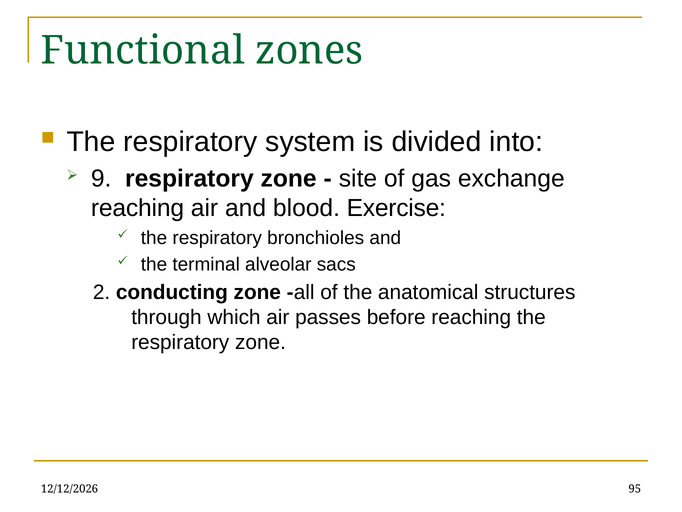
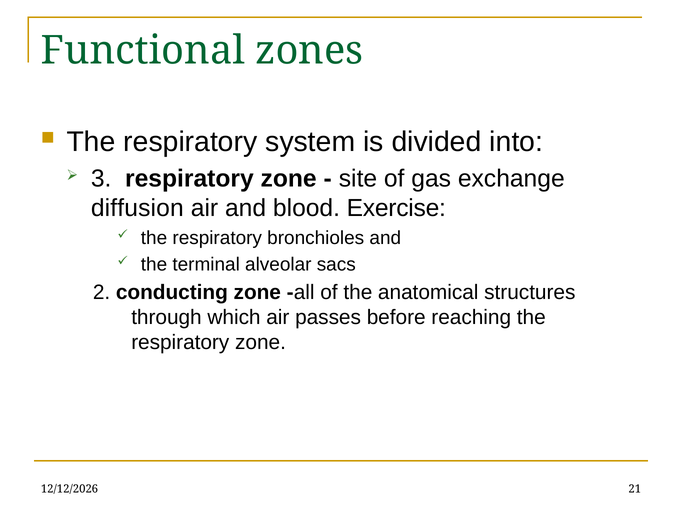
9: 9 -> 3 (101, 178)
reaching: reaching -> diffusion (137, 208)
95: 95 -> 21 (635, 488)
